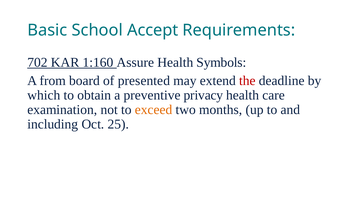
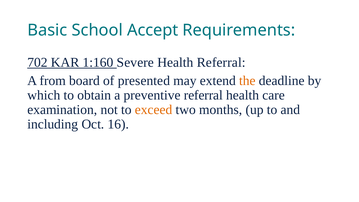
Assure: Assure -> Severe (135, 62)
Health Symbols: Symbols -> Referral (221, 62)
the colour: red -> orange (247, 81)
preventive privacy: privacy -> referral (203, 95)
25: 25 -> 16 (118, 124)
